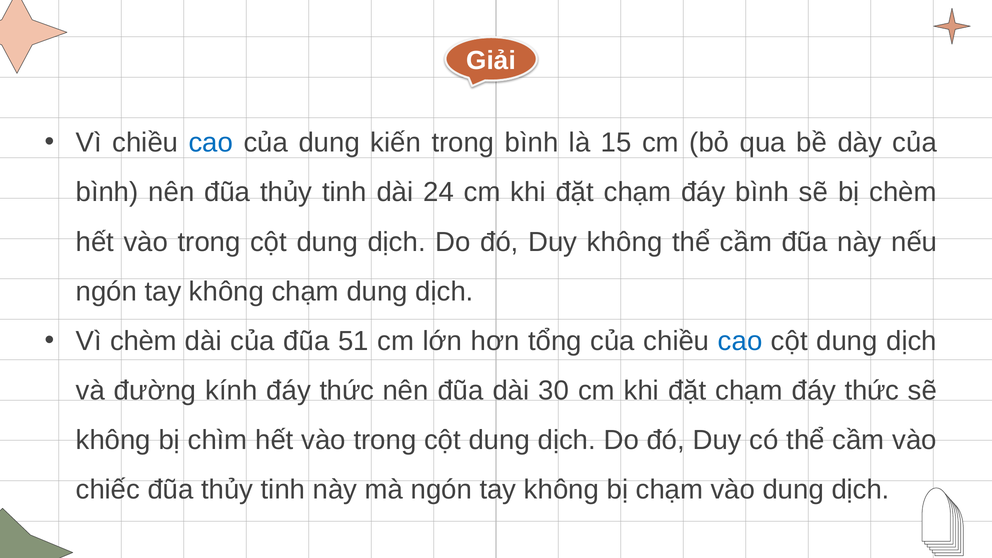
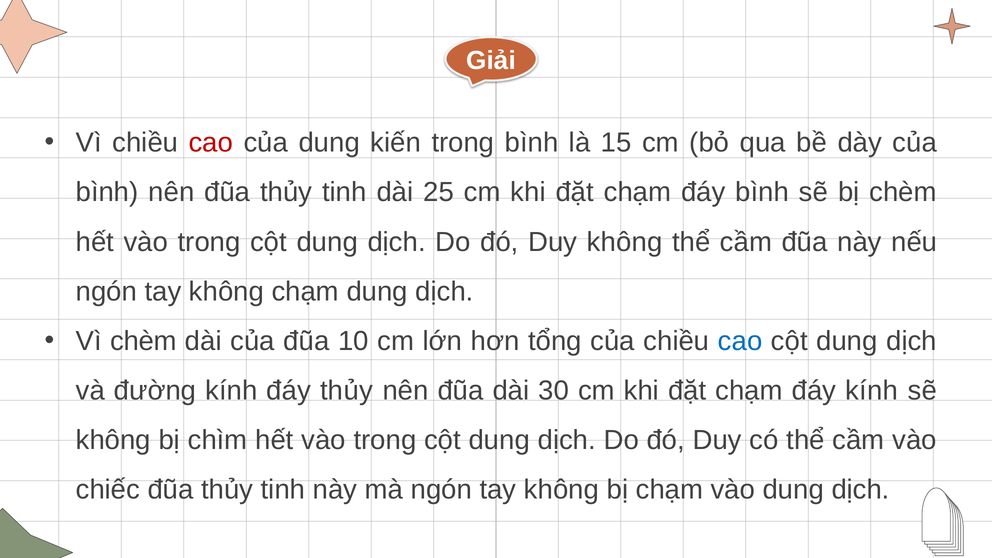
cao colour: blue -> red (211, 143)
24: 24 -> 25 (439, 192)
51: 51 -> 10 (353, 341)
kính đáy thức: thức -> thủy (347, 391)
chạm đáy thức: thức -> kính (872, 391)
